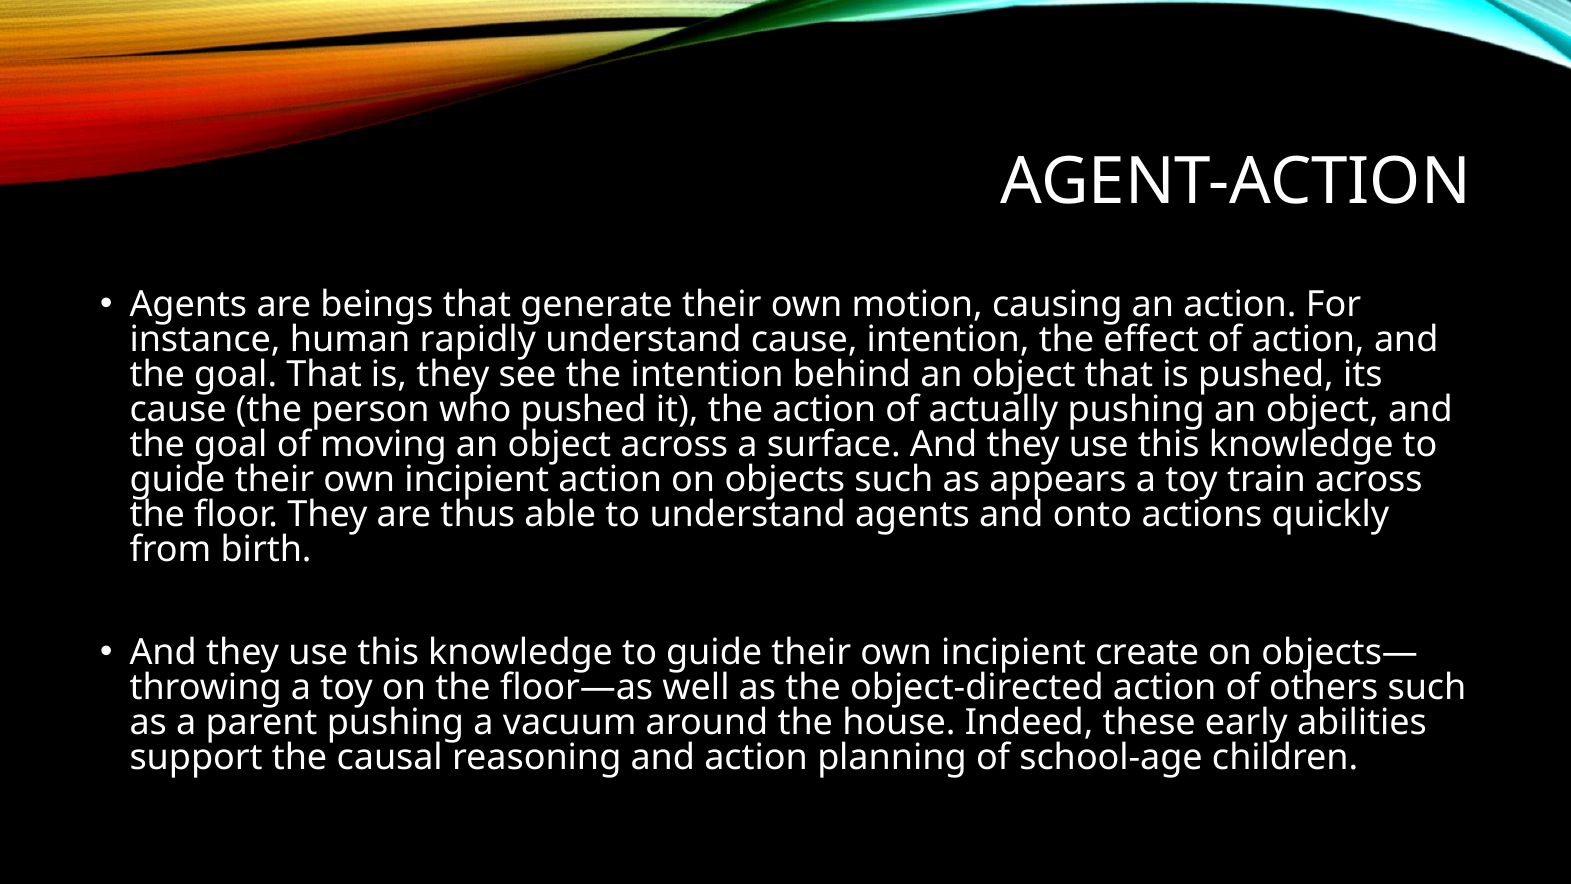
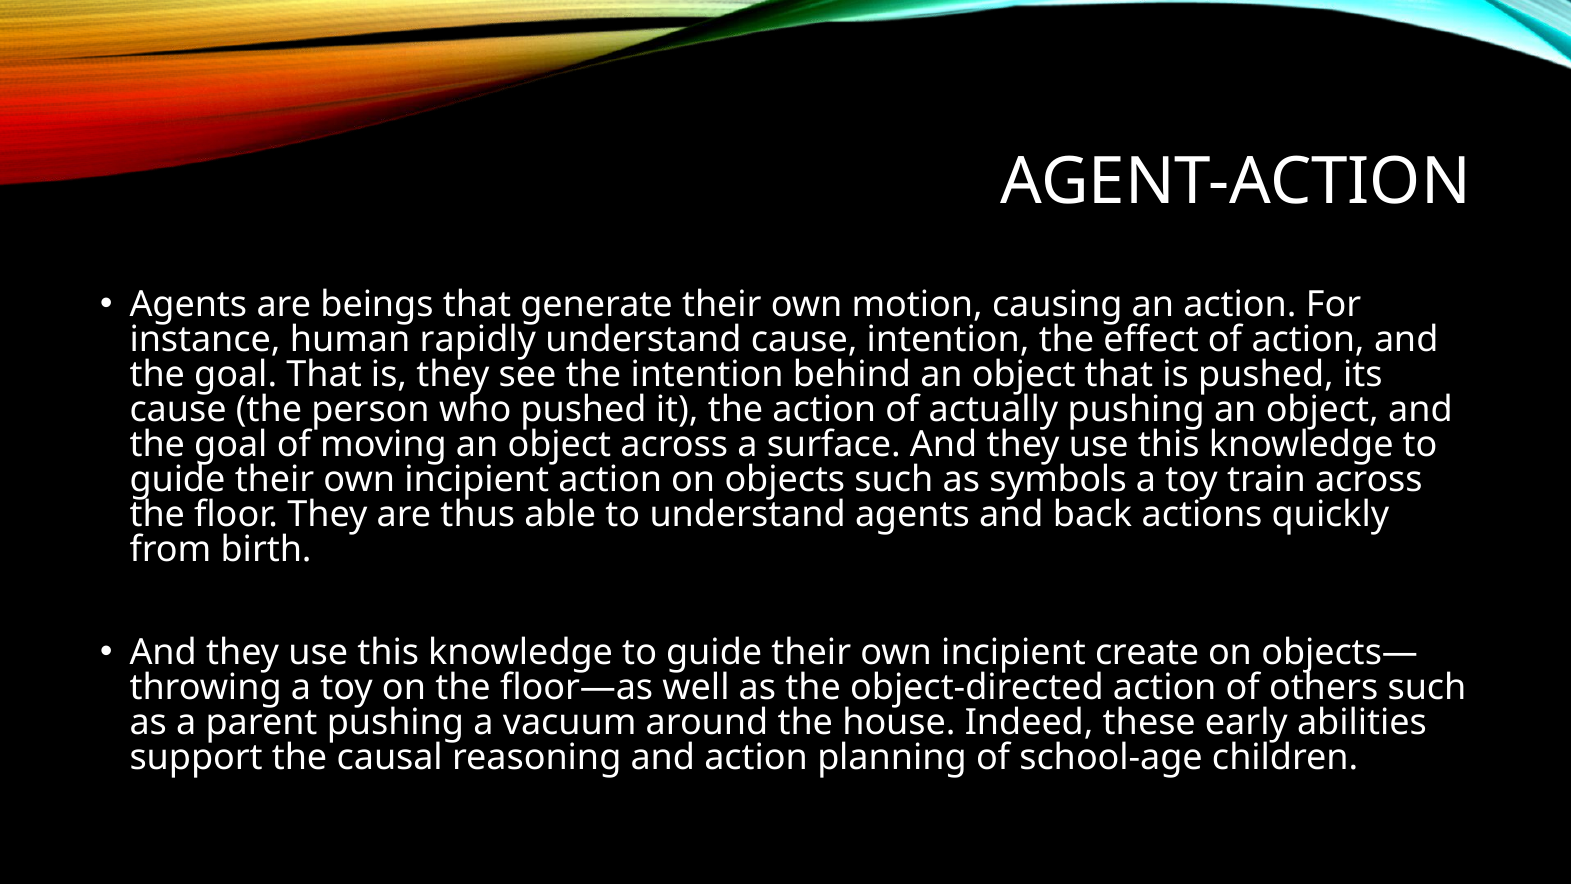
appears: appears -> symbols (1058, 480)
onto: onto -> back (1092, 515)
